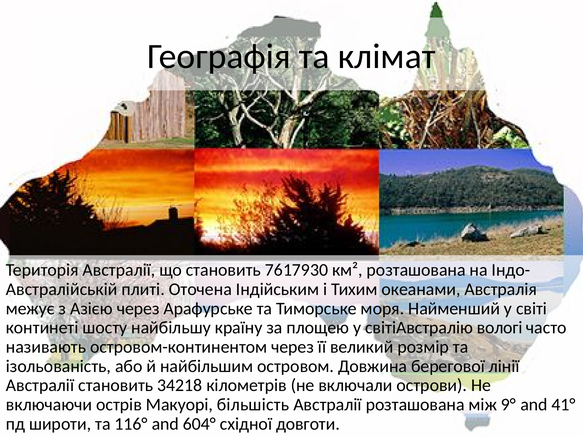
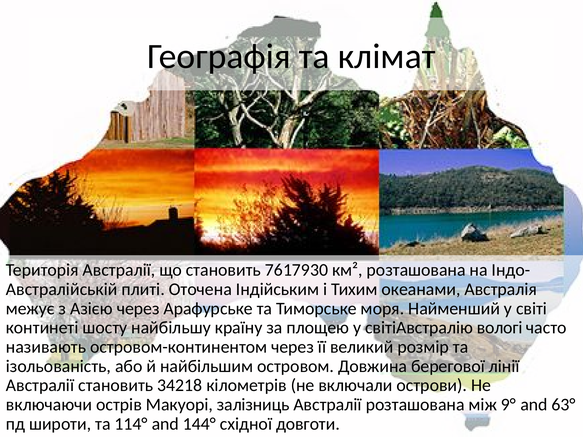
більшість: більшість -> залізниць (253, 405)
41°: 41° -> 63° (564, 405)
116°: 116° -> 114° (131, 424)
604°: 604° -> 144° (199, 424)
